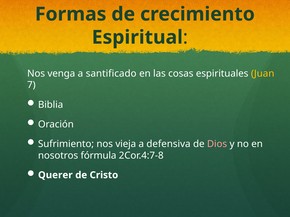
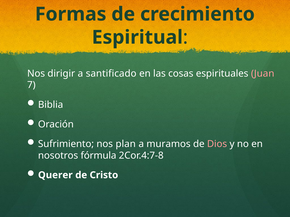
venga: venga -> dirigir (61, 74)
Juan colour: yellow -> pink (263, 74)
vieja: vieja -> plan (126, 144)
defensiva: defensiva -> muramos (168, 144)
